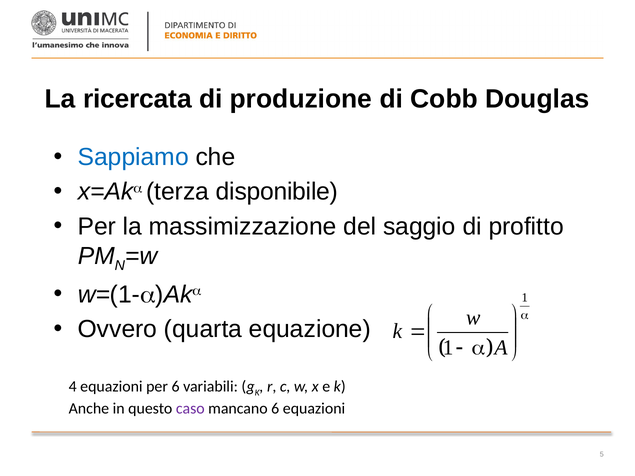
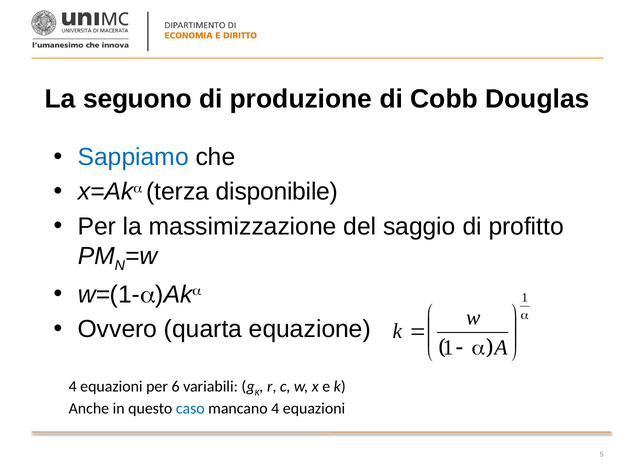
ricercata: ricercata -> seguono (137, 99)
caso colour: purple -> blue (190, 409)
mancano 6: 6 -> 4 (275, 409)
